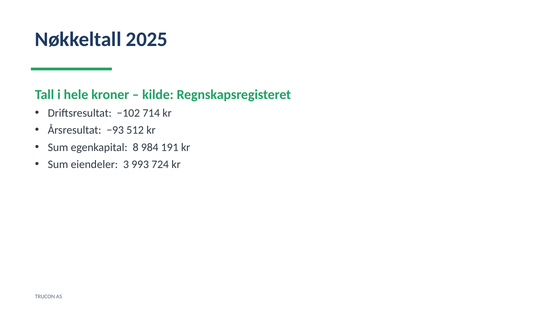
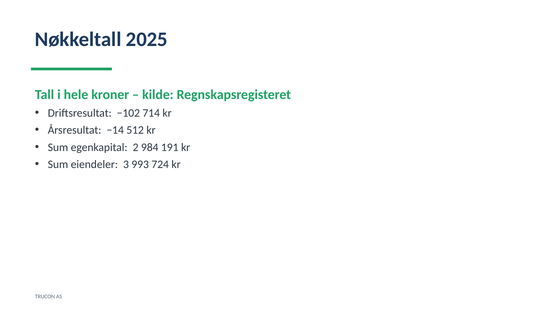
−93: −93 -> −14 (115, 130)
8: 8 -> 2 (136, 147)
